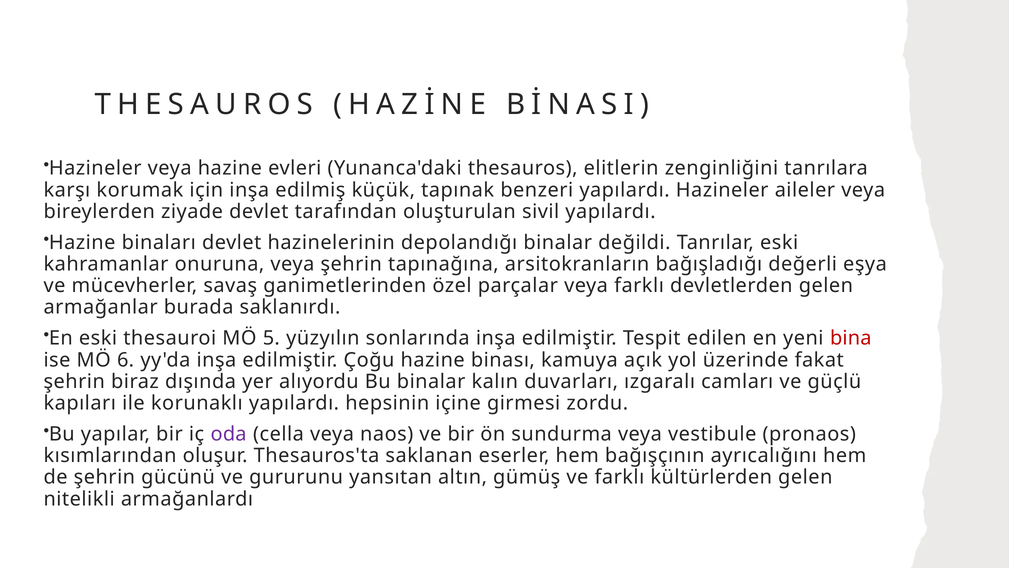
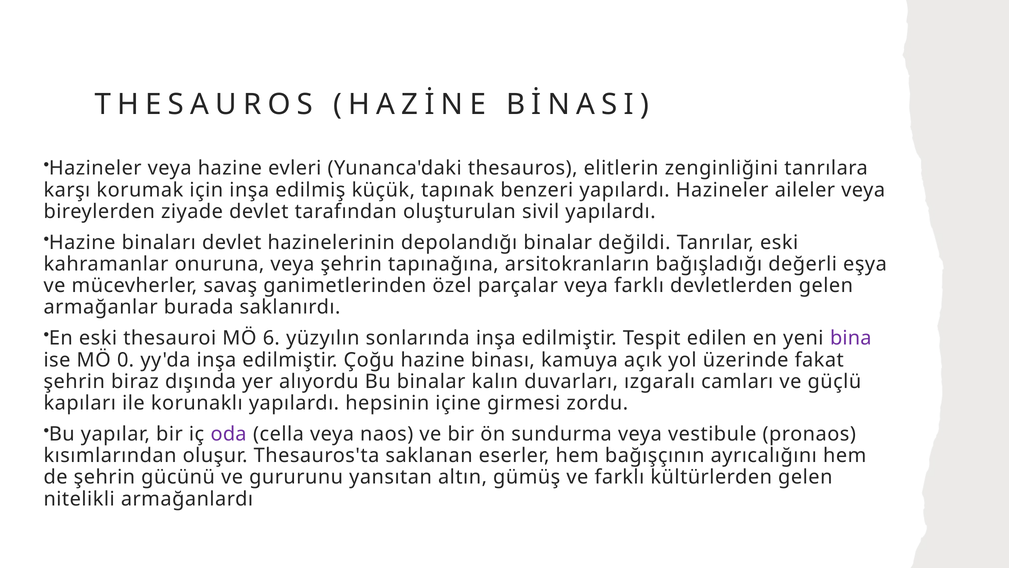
5: 5 -> 6 (271, 338)
bina colour: red -> purple (851, 338)
6: 6 -> 0 (125, 360)
